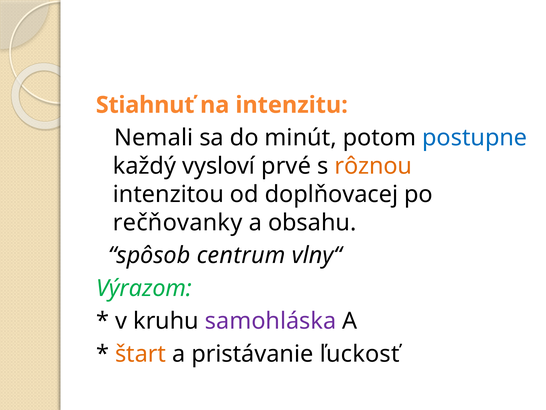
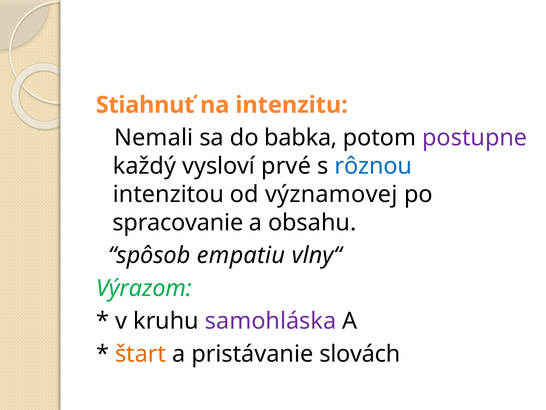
minút: minút -> babka (301, 138)
postupne colour: blue -> purple (475, 138)
rôznou colour: orange -> blue (373, 166)
doplňovacej: doplňovacej -> významovej (331, 194)
rečňovanky: rečňovanky -> spracovanie (178, 222)
centrum: centrum -> empatiu (241, 255)
ľuckosť: ľuckosť -> slovách (360, 353)
